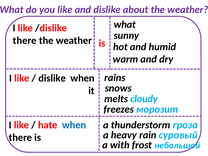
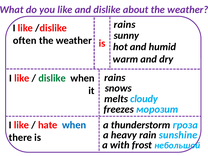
what: what -> rains (125, 24)
there: there -> often (25, 41)
dislike colour: black -> green (52, 78)
суровый: суровый -> sunshine (178, 135)
